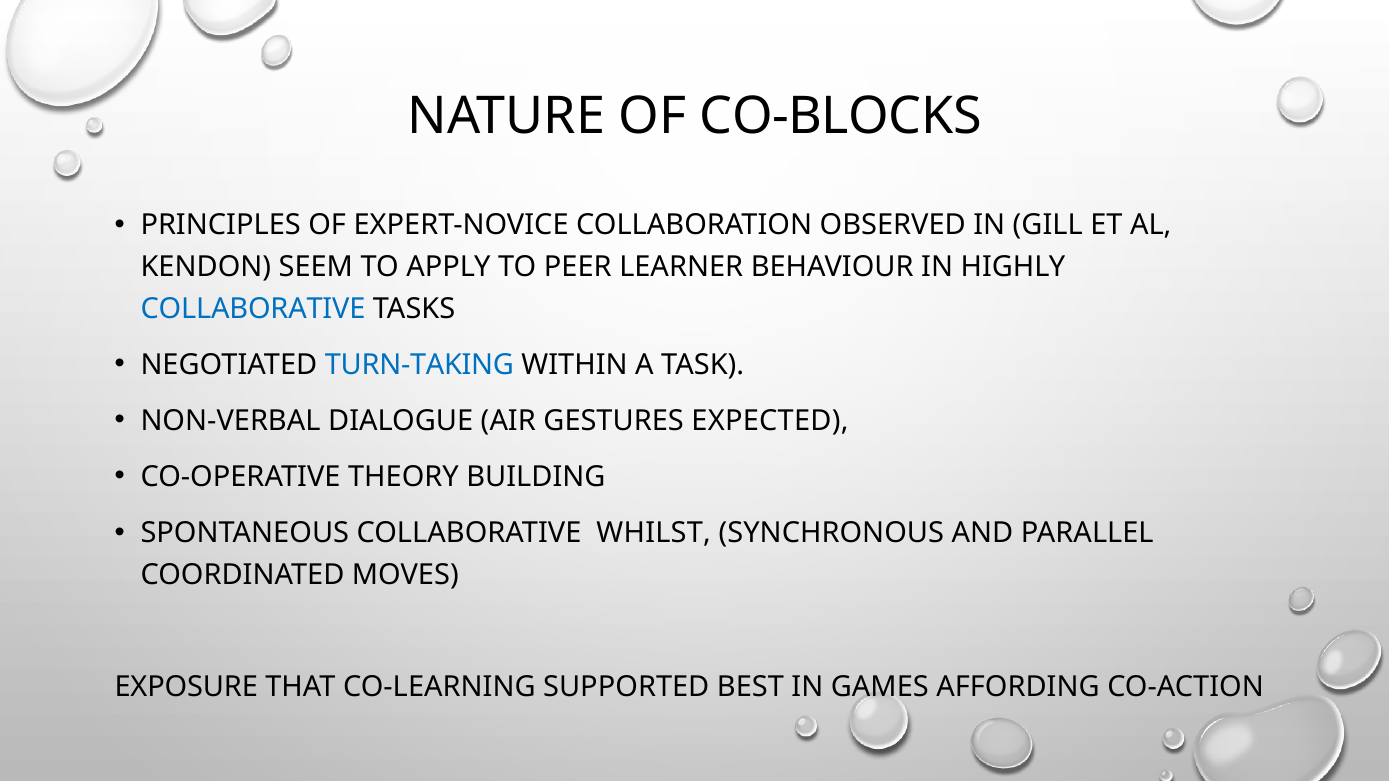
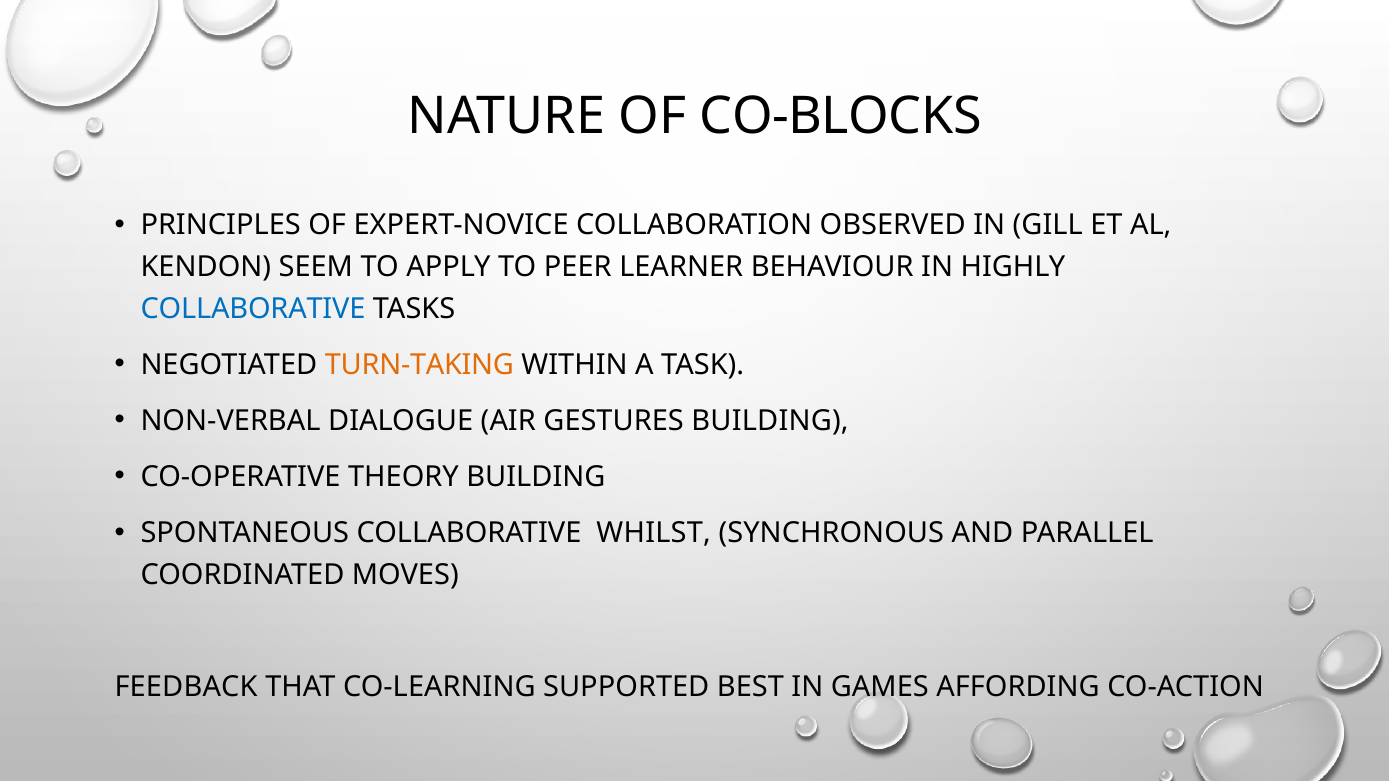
TURN-TAKING colour: blue -> orange (419, 365)
GESTURES EXPECTED: EXPECTED -> BUILDING (770, 421)
EXPOSURE: EXPOSURE -> FEEDBACK (186, 687)
